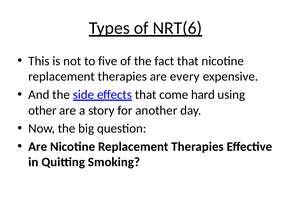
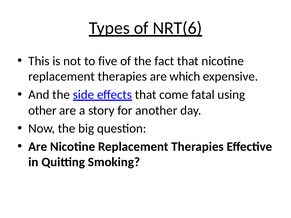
every: every -> which (185, 77)
hard: hard -> fatal (203, 95)
